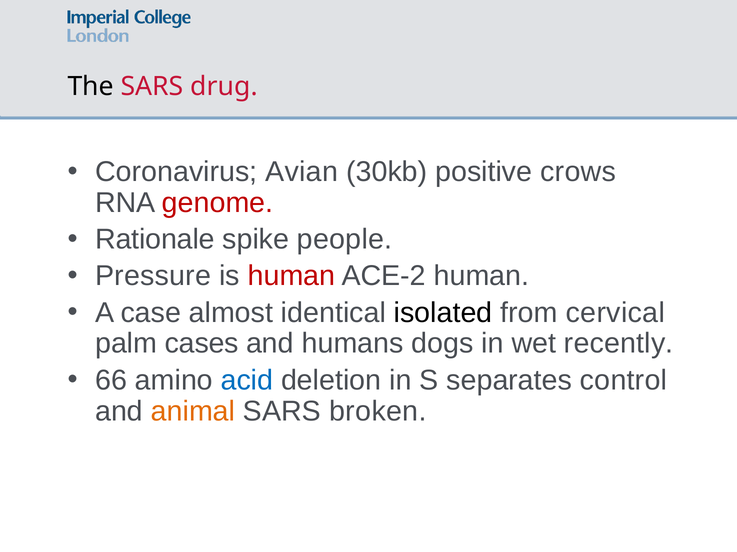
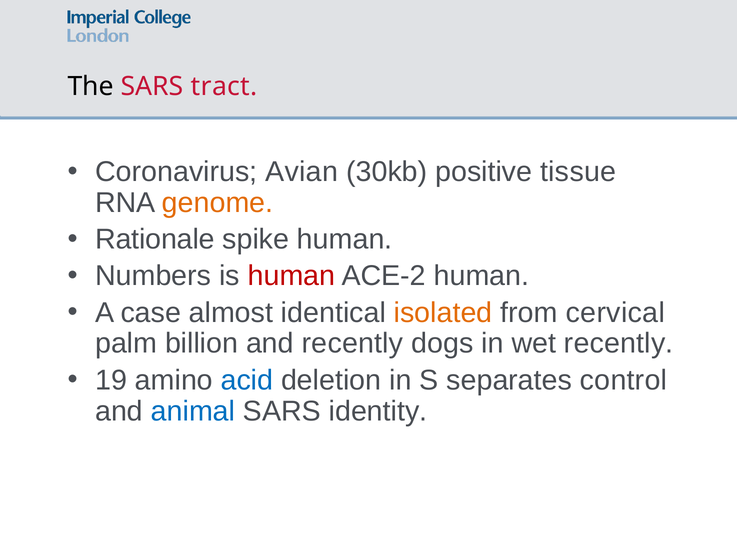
drug: drug -> tract (224, 86)
crows: crows -> tissue (578, 172)
genome colour: red -> orange (218, 203)
spike people: people -> human (345, 240)
Pressure: Pressure -> Numbers (153, 276)
isolated colour: black -> orange (443, 313)
cases: cases -> billion (202, 344)
and humans: humans -> recently (353, 344)
66: 66 -> 19 (111, 381)
animal colour: orange -> blue (193, 412)
broken: broken -> identity (378, 412)
